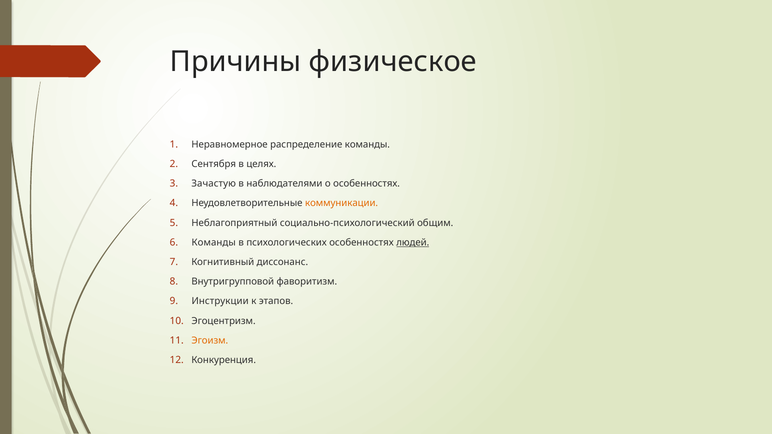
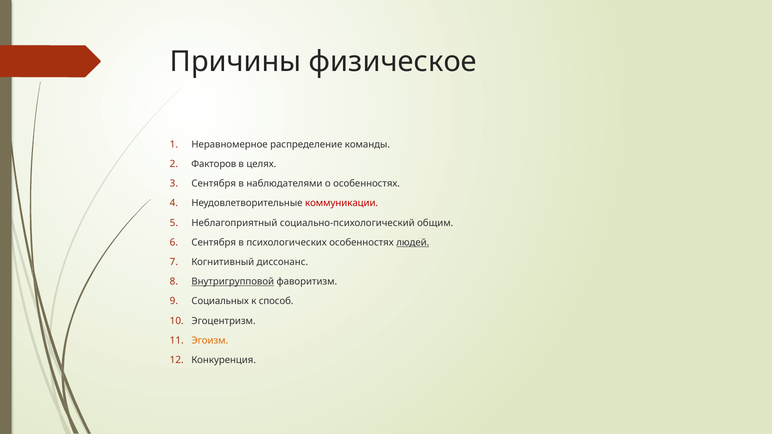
Сентября: Сентября -> Факторов (214, 164)
Зачастую: Зачастую -> Сентября (214, 184)
коммуникации colour: orange -> red (342, 203)
Команды: Команды -> Сентября (214, 243)
Внутригрупповой underline: none -> present (233, 282)
Инструкции: Инструкции -> Социальных (220, 301)
этапов: этапов -> способ (276, 301)
